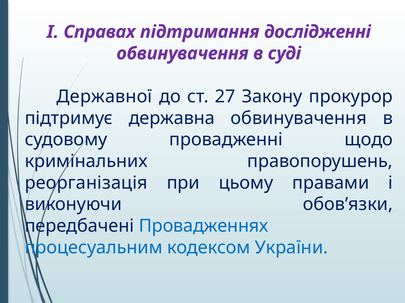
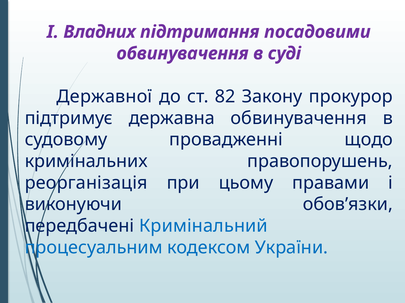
Справах: Справах -> Владних (100, 32)
дослідженні: дослідженні -> посадовими (317, 32)
27: 27 -> 82 (225, 97)
Провадженнях: Провадженнях -> Кримінальний (204, 226)
